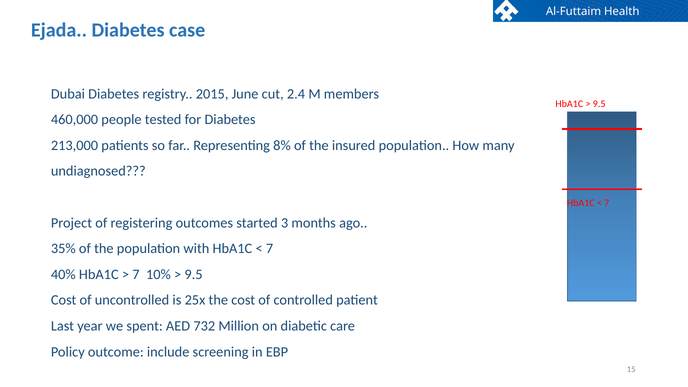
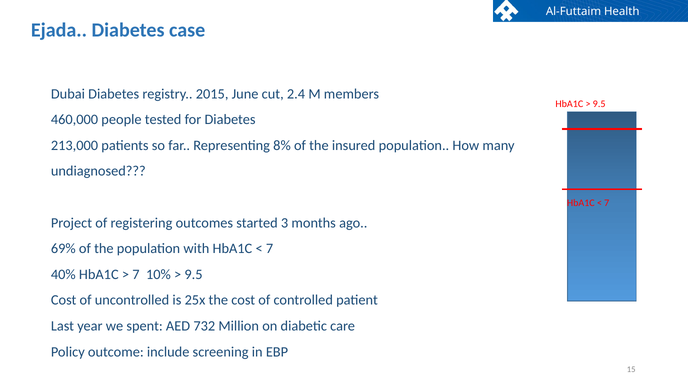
35%: 35% -> 69% (63, 249)
